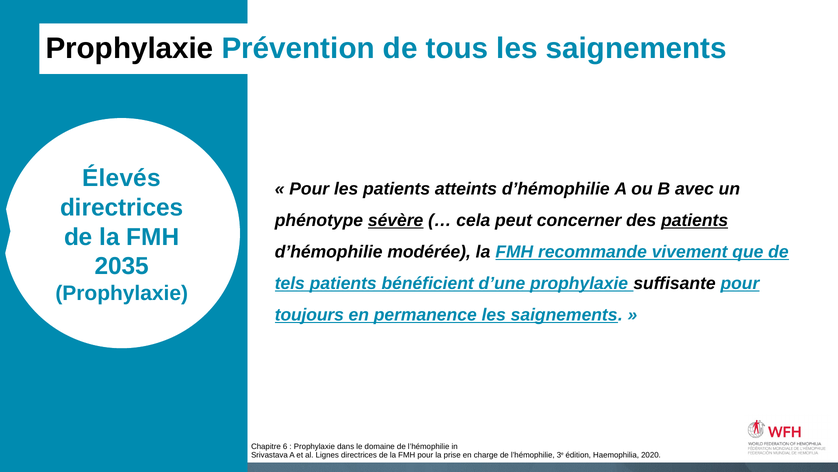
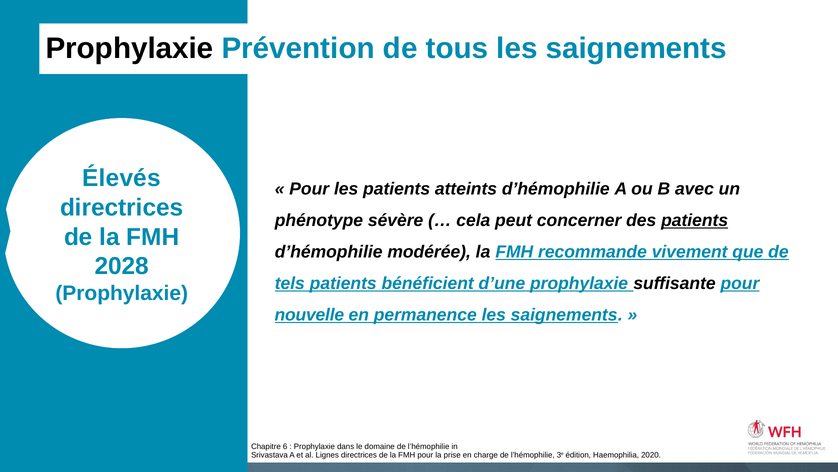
sévère underline: present -> none (396, 220)
2035: 2035 -> 2028 (122, 266)
toujours: toujours -> nouvelle (309, 314)
